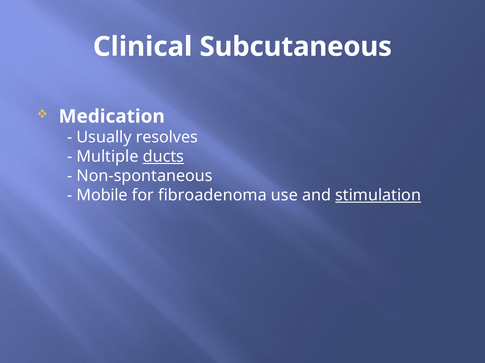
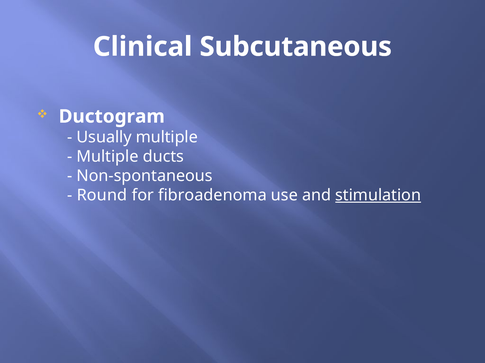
Medication: Medication -> Ductogram (112, 117)
Usually resolves: resolves -> multiple (167, 137)
ducts underline: present -> none (163, 157)
Mobile: Mobile -> Round (102, 196)
